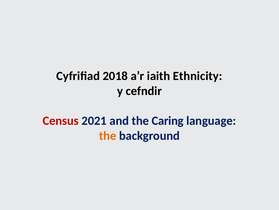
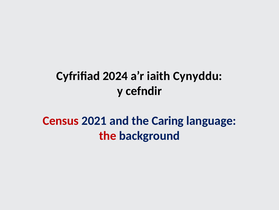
2018: 2018 -> 2024 (115, 76)
Ethnicity: Ethnicity -> Cynyddu (198, 76)
the colour: orange -> red (108, 135)
